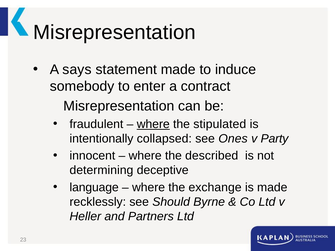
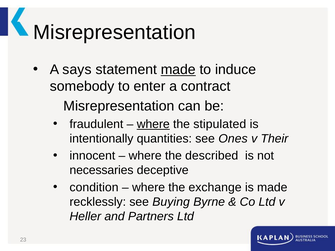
made underline: none -> present (178, 70)
collapsed: collapsed -> quantities (164, 139)
Party: Party -> Their (274, 139)
determining: determining -> necessaries (101, 170)
language: language -> condition (94, 187)
Should: Should -> Buying (171, 202)
